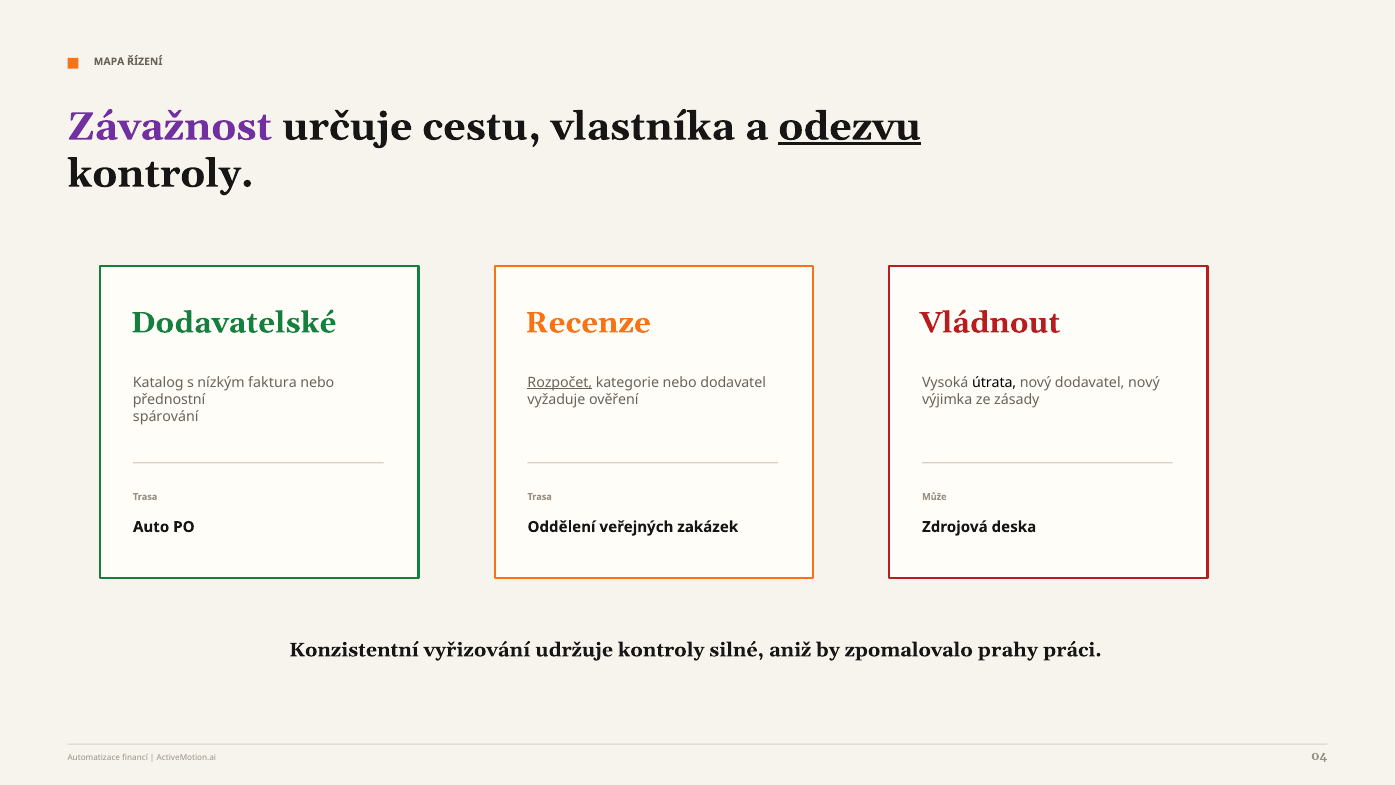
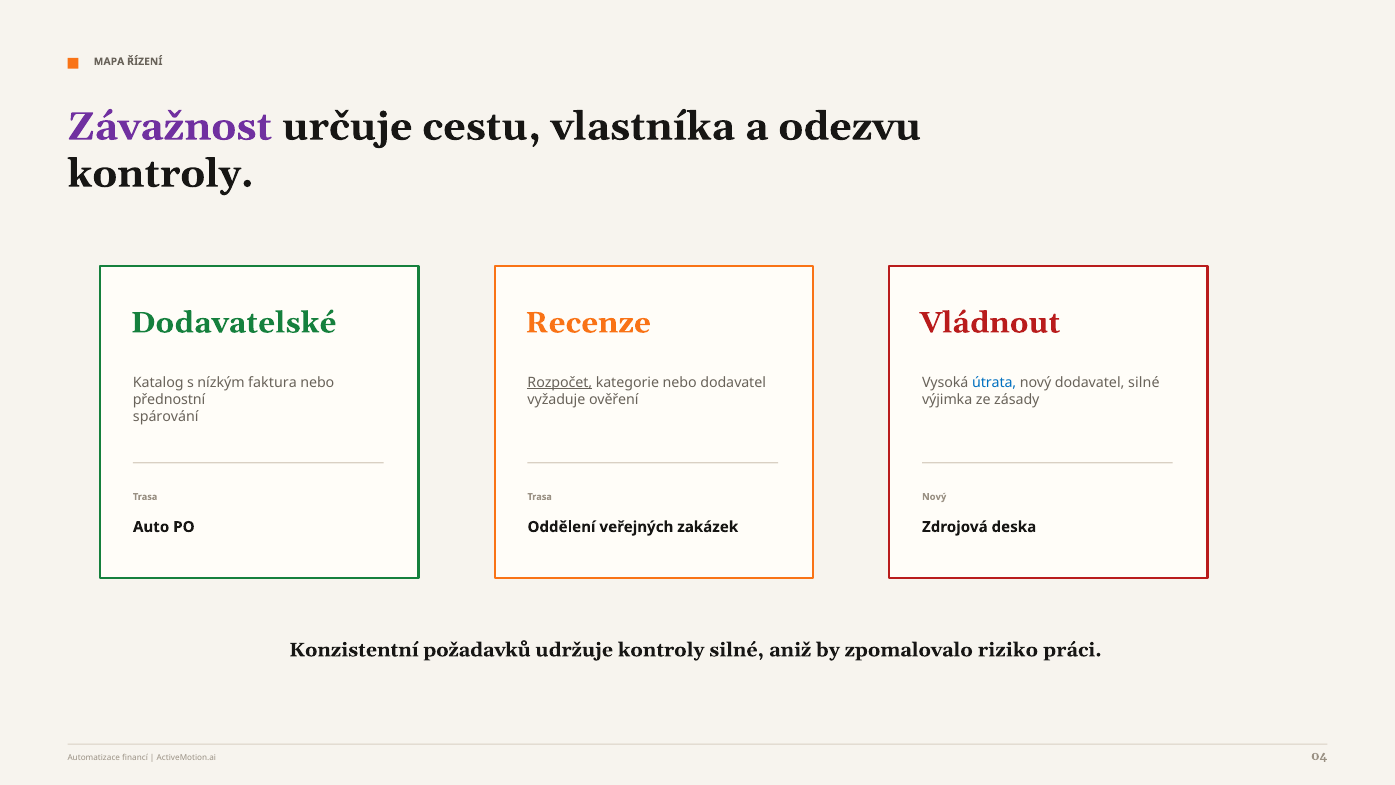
odezvu underline: present -> none (850, 127)
útrata colour: black -> blue (994, 382)
dodavatel nový: nový -> silné (1144, 382)
Může: Může -> Nový (934, 497)
vyřizování: vyřizování -> požadavků (477, 650)
prahy: prahy -> riziko (1008, 650)
